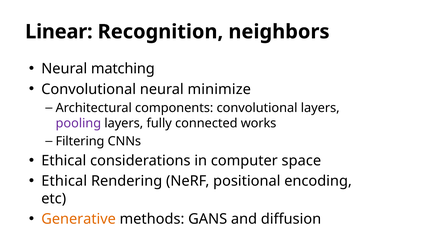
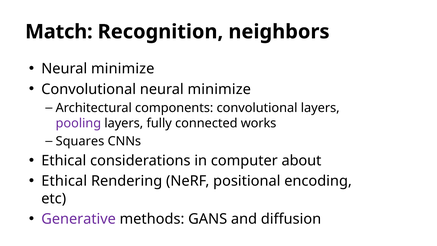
Linear: Linear -> Match (59, 32)
matching: matching -> minimize (123, 69)
Filtering: Filtering -> Squares (80, 141)
space: space -> about (301, 161)
Generative colour: orange -> purple (79, 219)
